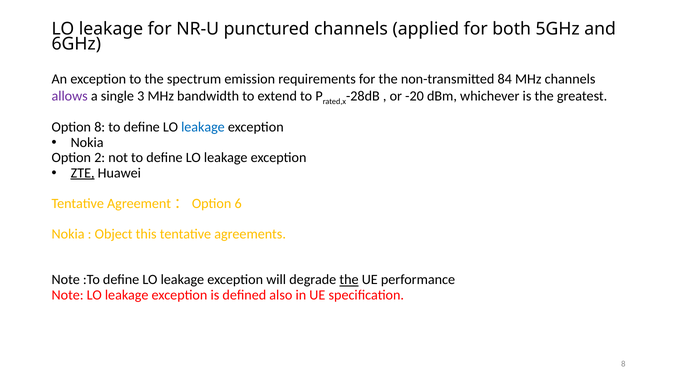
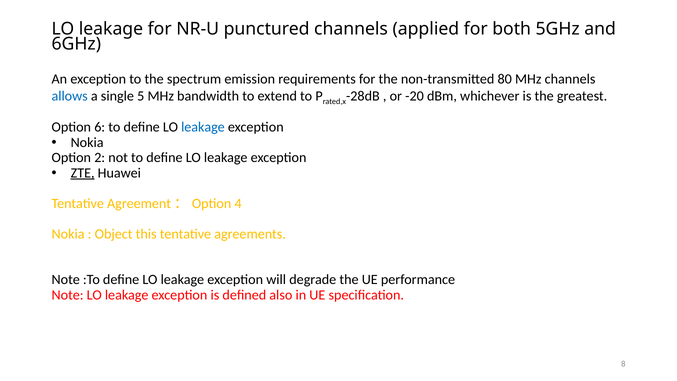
84: 84 -> 80 (505, 79)
allows colour: purple -> blue (70, 96)
3: 3 -> 5 (141, 96)
Option 8: 8 -> 6 (100, 127)
6: 6 -> 4 (238, 203)
the underline: present -> none (349, 280)
